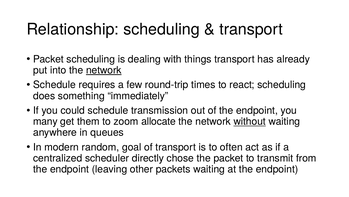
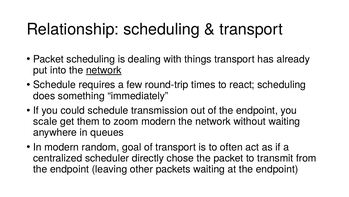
many: many -> scale (45, 121)
zoom allocate: allocate -> modern (158, 121)
without underline: present -> none (250, 121)
